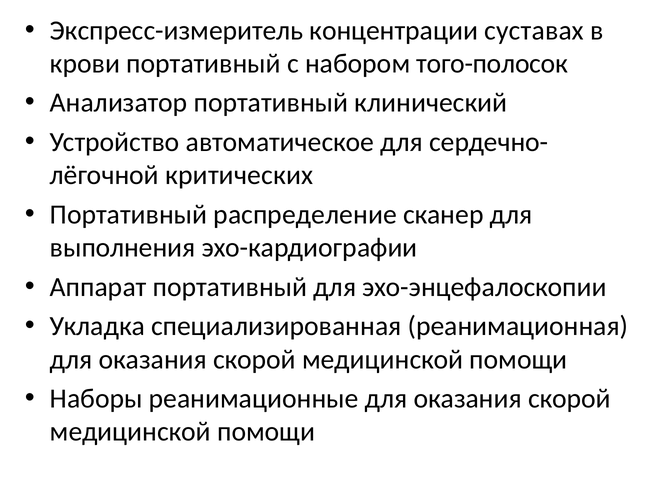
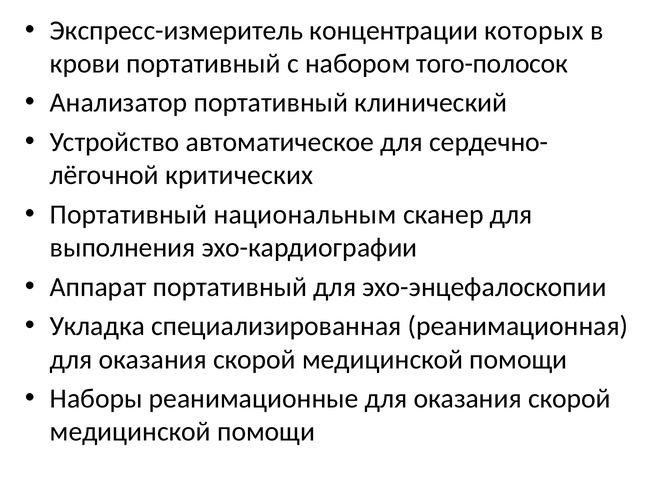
суставах: суставах -> которых (534, 30)
распределение: распределение -> национальным (305, 214)
